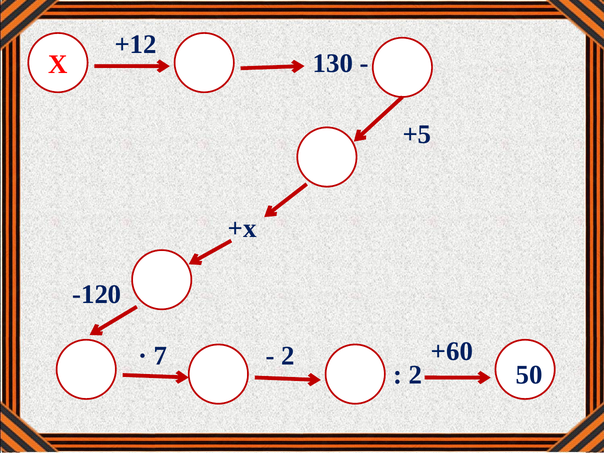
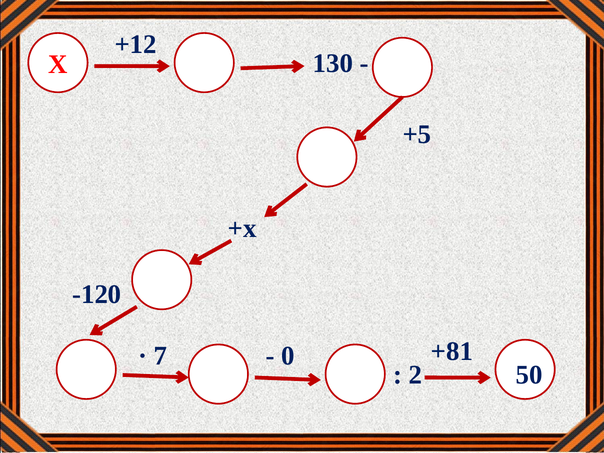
+60: +60 -> +81 (452, 351)
2: 2 -> 0 (288, 356)
